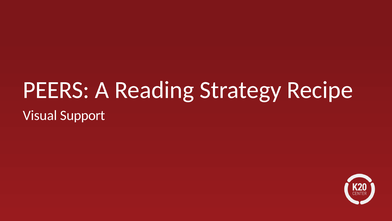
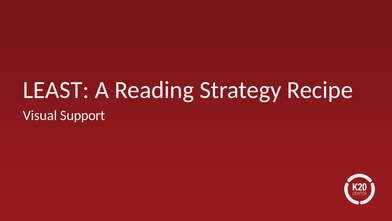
PEERS: PEERS -> LEAST (56, 90)
